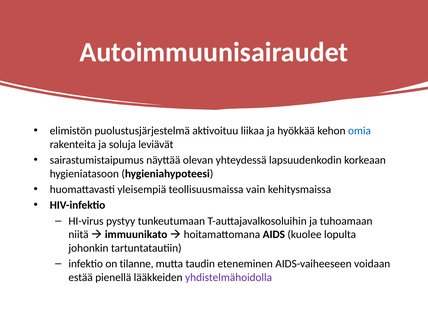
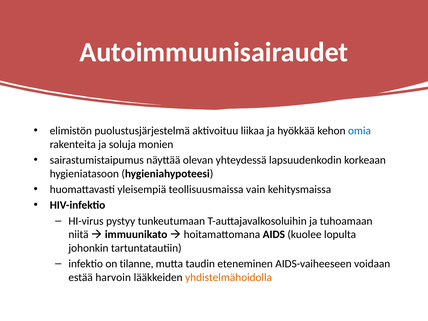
leviävät: leviävät -> monien (156, 144)
pienellä: pienellä -> harvoin (113, 277)
yhdistelmähoidolla colour: purple -> orange (229, 277)
